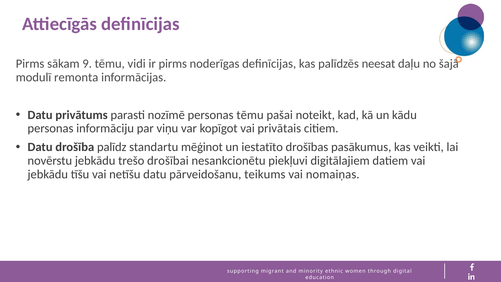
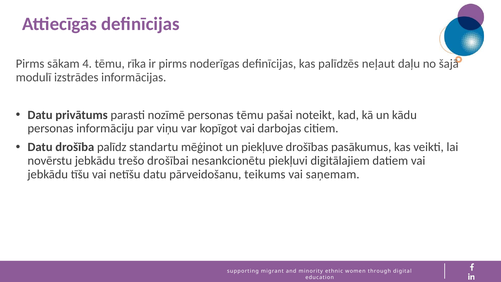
9: 9 -> 4 (87, 64)
vidi: vidi -> rīka (137, 64)
neesat: neesat -> neļaut (378, 64)
remonta: remonta -> izstrādes (76, 77)
privātais: privātais -> darbojas (279, 128)
iestatīto: iestatīto -> piekļuve (262, 147)
nomaiņas: nomaiņas -> saņemam (333, 174)
